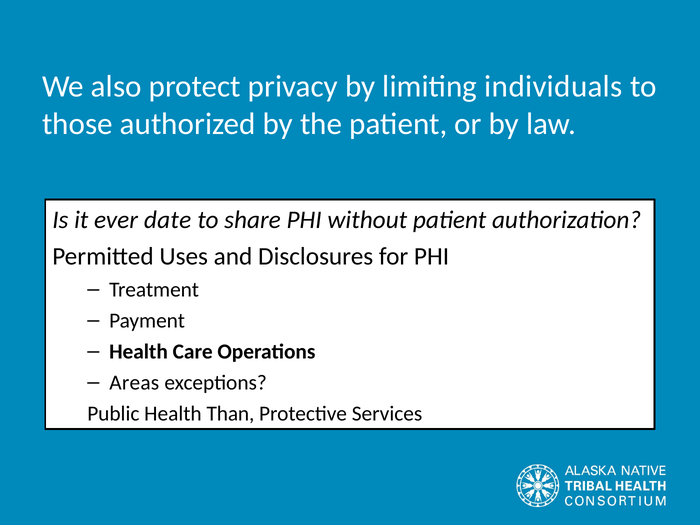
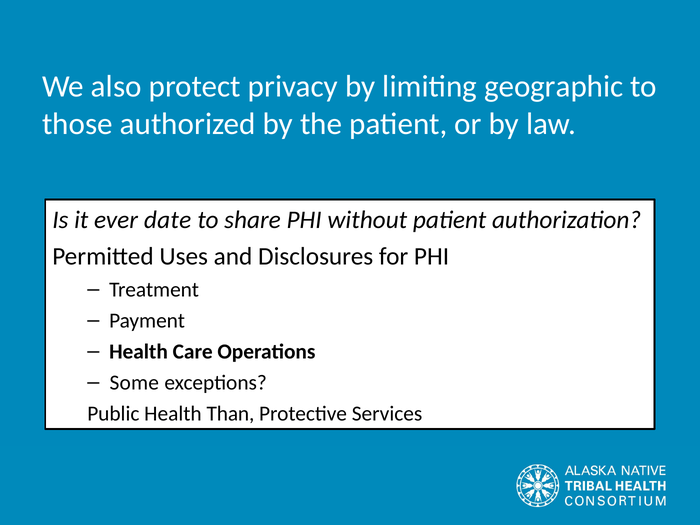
individuals: individuals -> geographic (554, 87)
Areas: Areas -> Some (134, 383)
